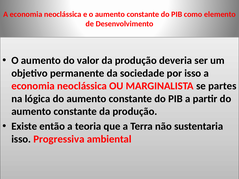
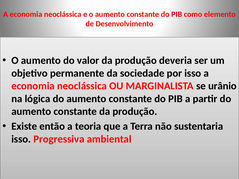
partes: partes -> urânio (222, 86)
